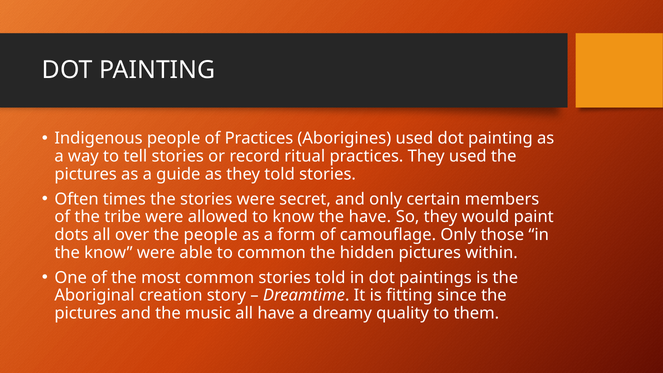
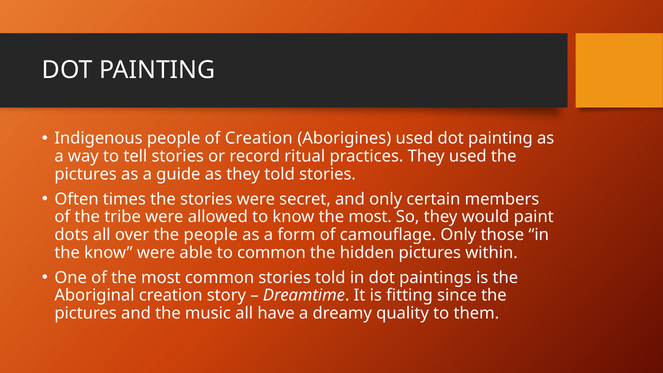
of Practices: Practices -> Creation (259, 138)
know the have: have -> most (370, 217)
